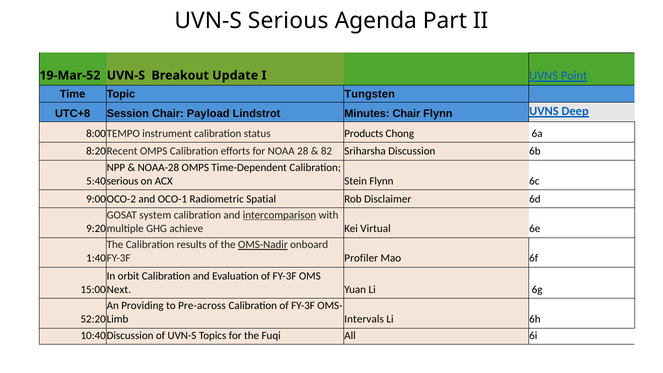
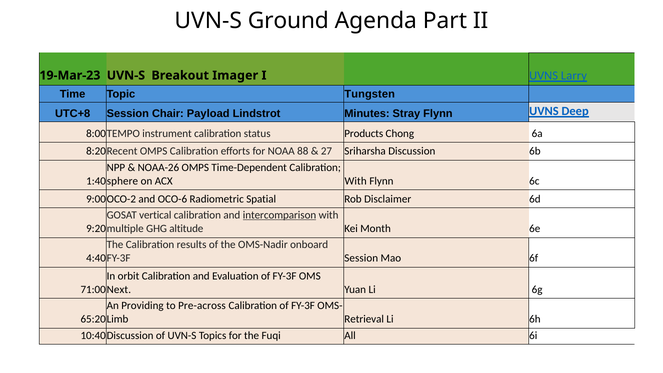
UVN-S Serious: Serious -> Ground (288, 21)
19-Mar-52: 19-Mar-52 -> 19-Mar-23 (70, 75)
Update: Update -> Imager (235, 75)
Point: Point -> Larry (574, 76)
Minutes Chair: Chair -> Stray (406, 113)
28: 28 -> 88 (303, 151)
82: 82 -> 27 (326, 151)
NOAA-28: NOAA-28 -> NOAA-26 (158, 168)
5:40: 5:40 -> 1:40 (96, 181)
serious: serious -> sphere (122, 181)
ACX Stein: Stein -> With (356, 181)
OCO-1: OCO-1 -> OCO-6 (172, 199)
system: system -> vertical (155, 215)
achieve: achieve -> altitude (186, 229)
Virtual: Virtual -> Month (376, 229)
OMS-Nadir underline: present -> none (263, 245)
1:40: 1:40 -> 4:40 (96, 258)
FY-3F Profiler: Profiler -> Session (361, 258)
15:00: 15:00 -> 71:00 (93, 290)
52:20: 52:20 -> 65:20 (93, 319)
Intervals: Intervals -> Retrieval (364, 319)
